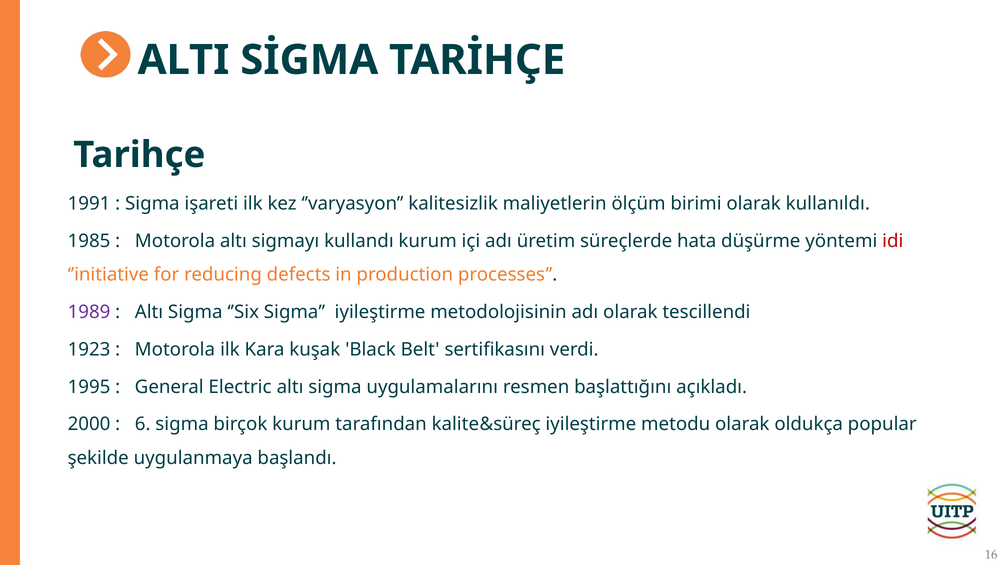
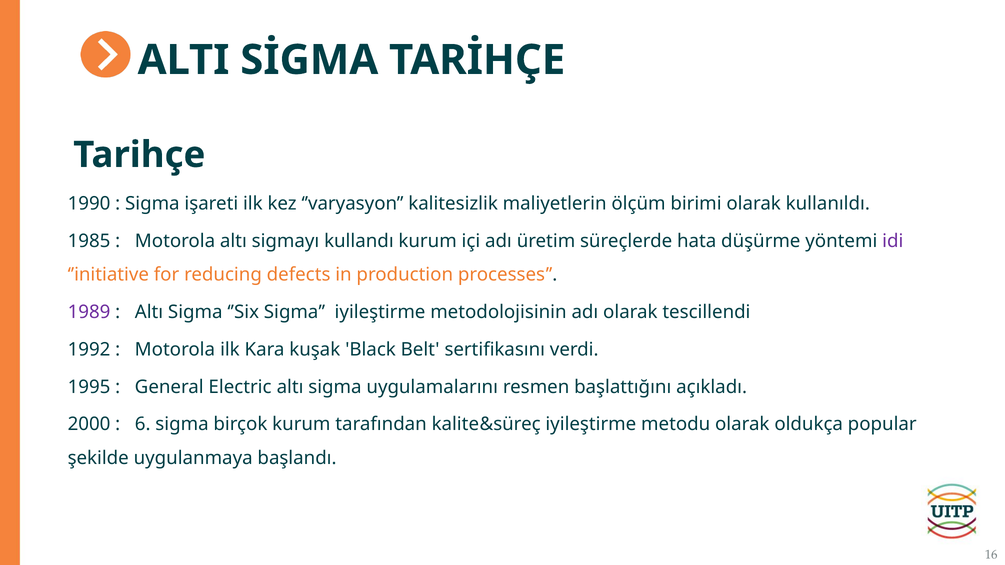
1991: 1991 -> 1990 (89, 204)
idi colour: red -> purple (893, 241)
1923: 1923 -> 1992 (89, 350)
